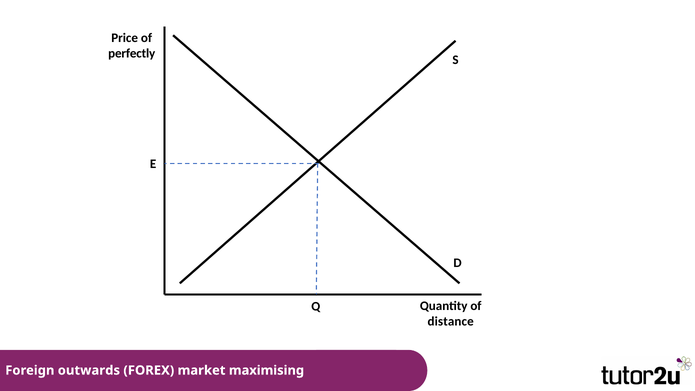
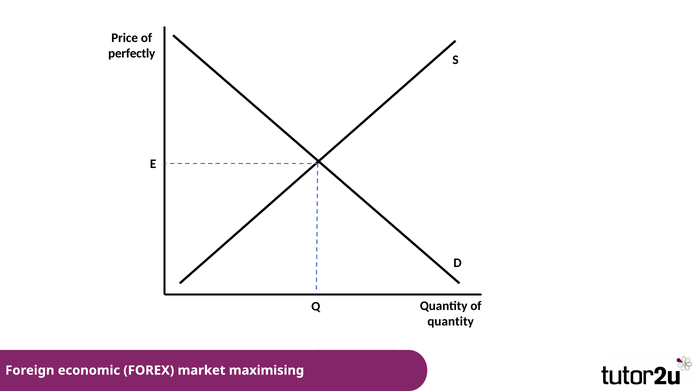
distance: distance -> quantity (451, 321)
outwards: outwards -> economic (89, 370)
